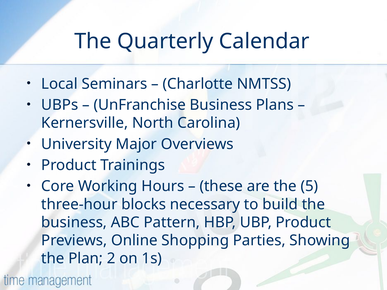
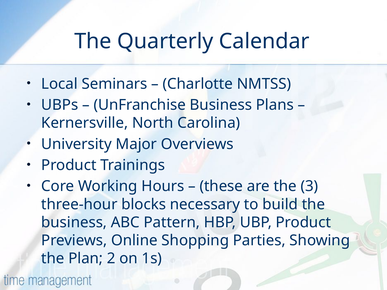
5: 5 -> 3 (309, 186)
